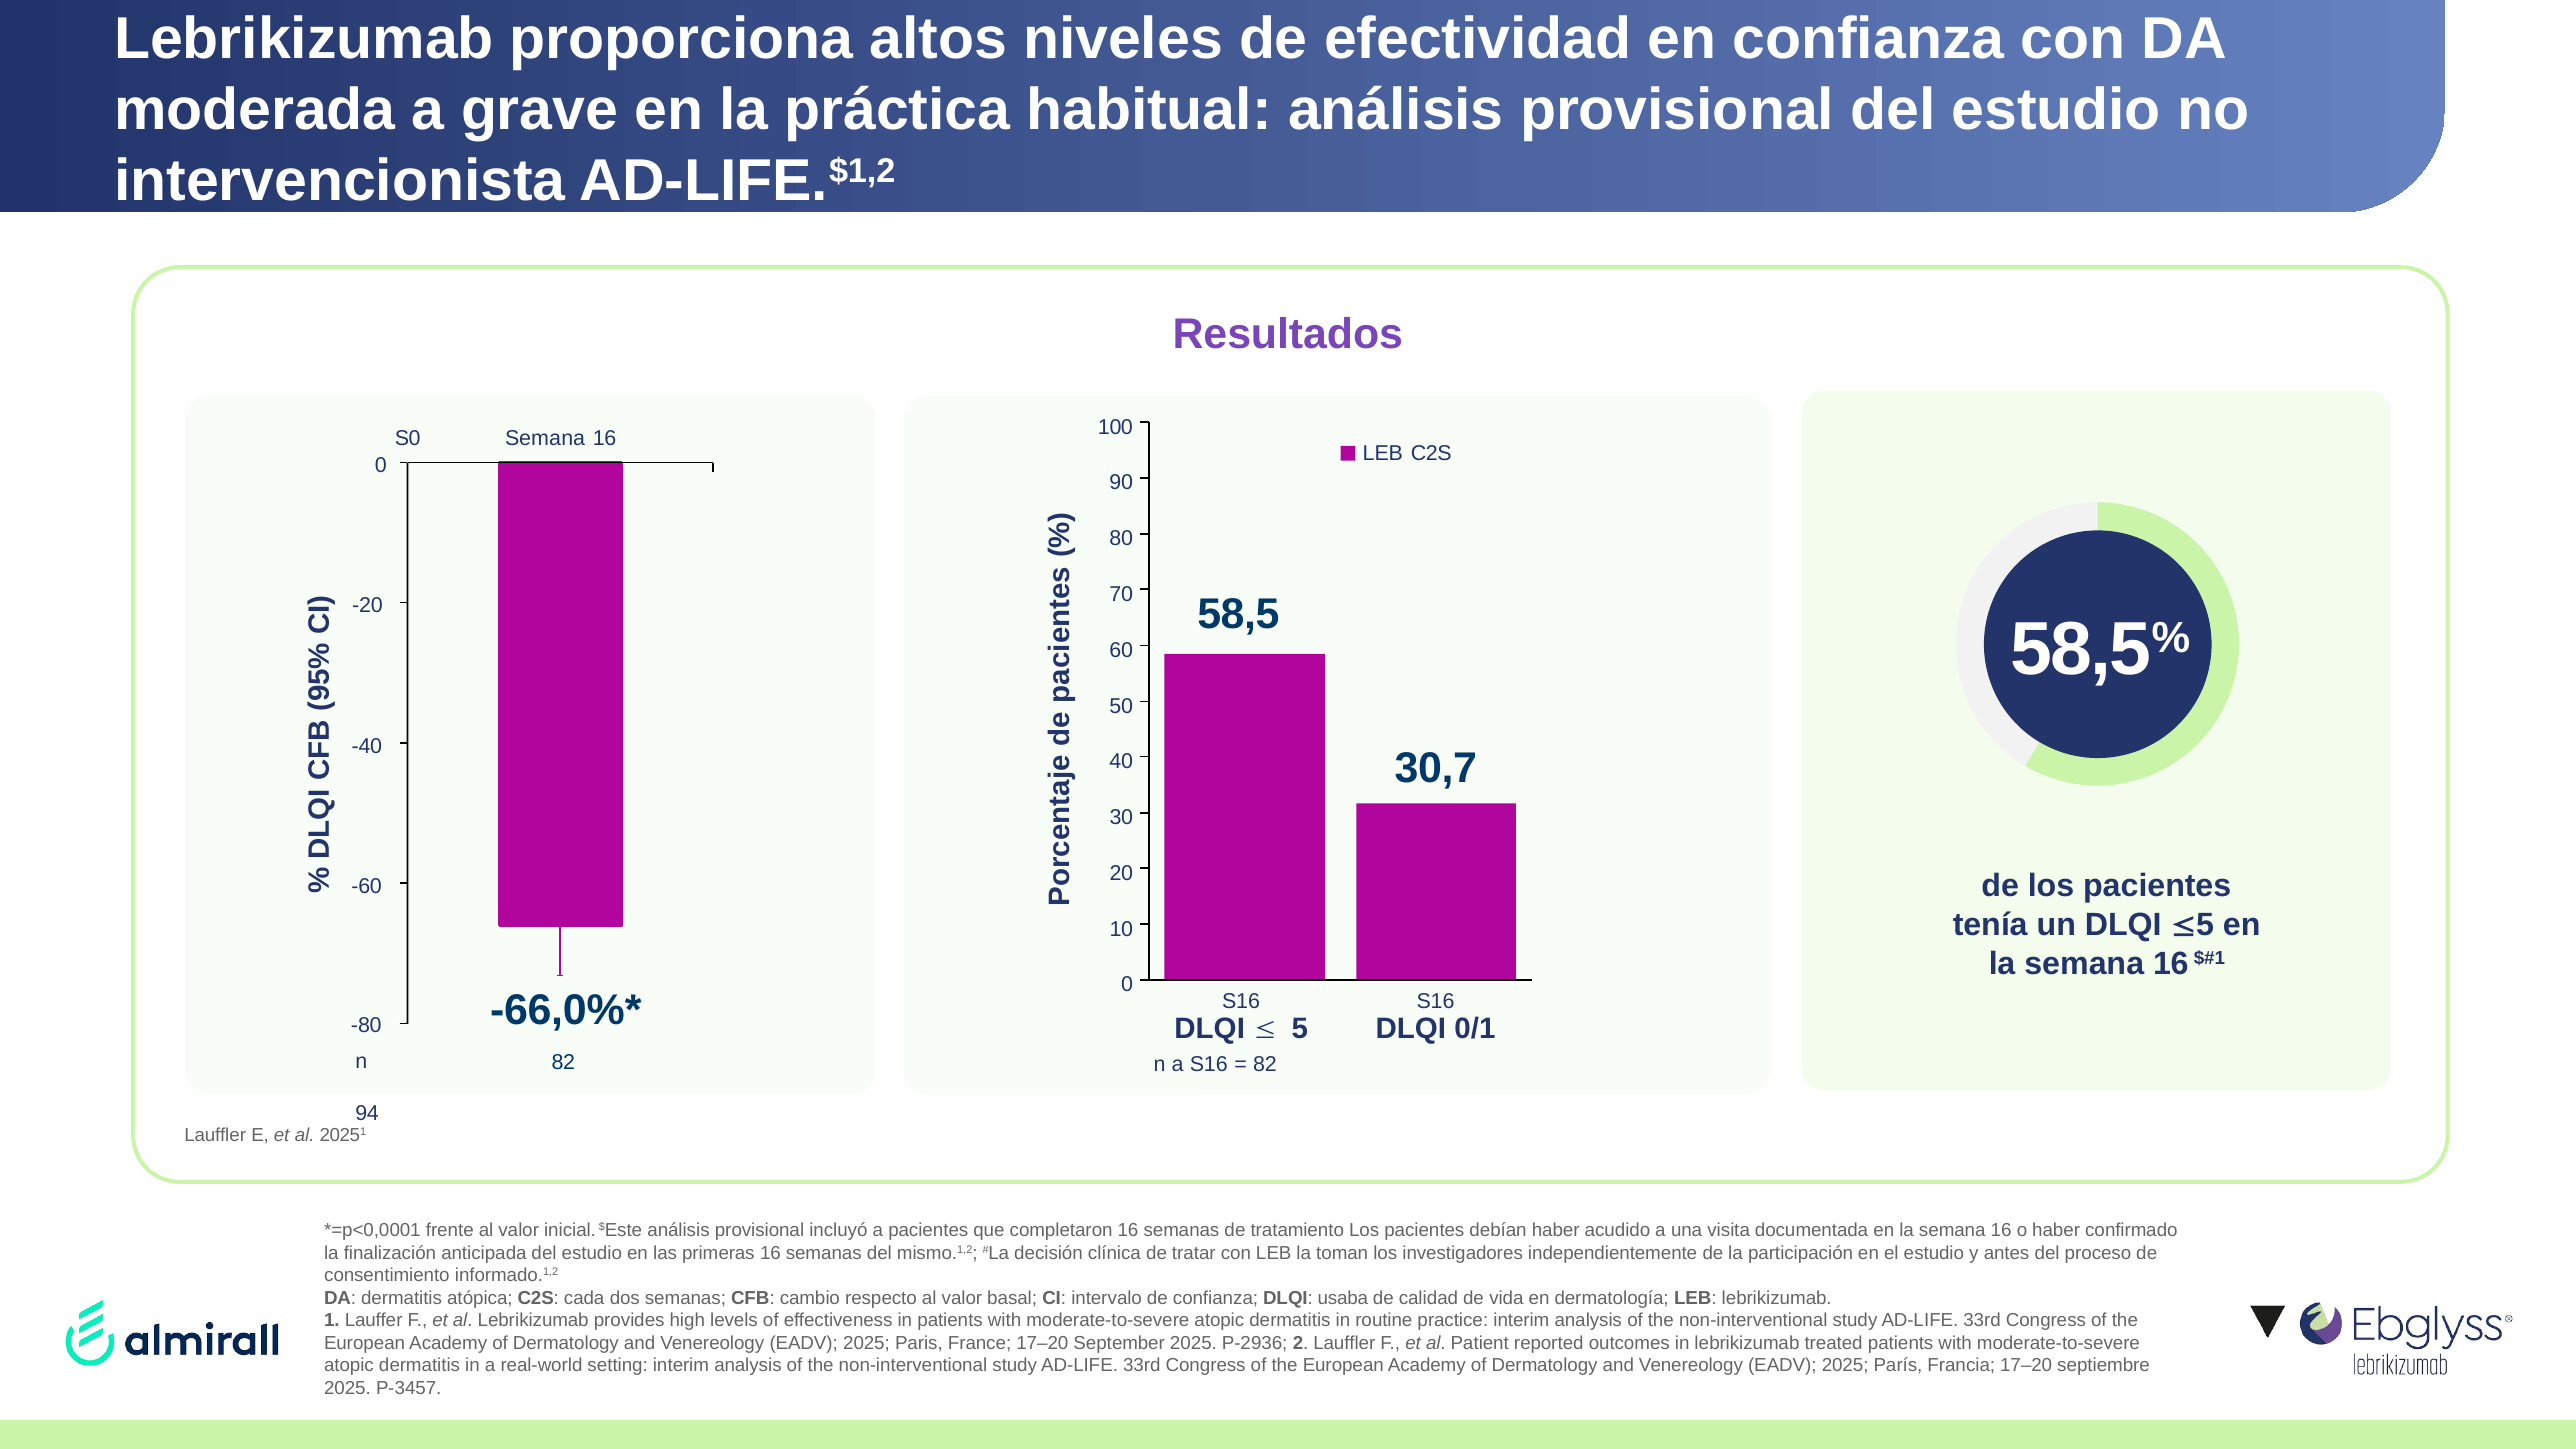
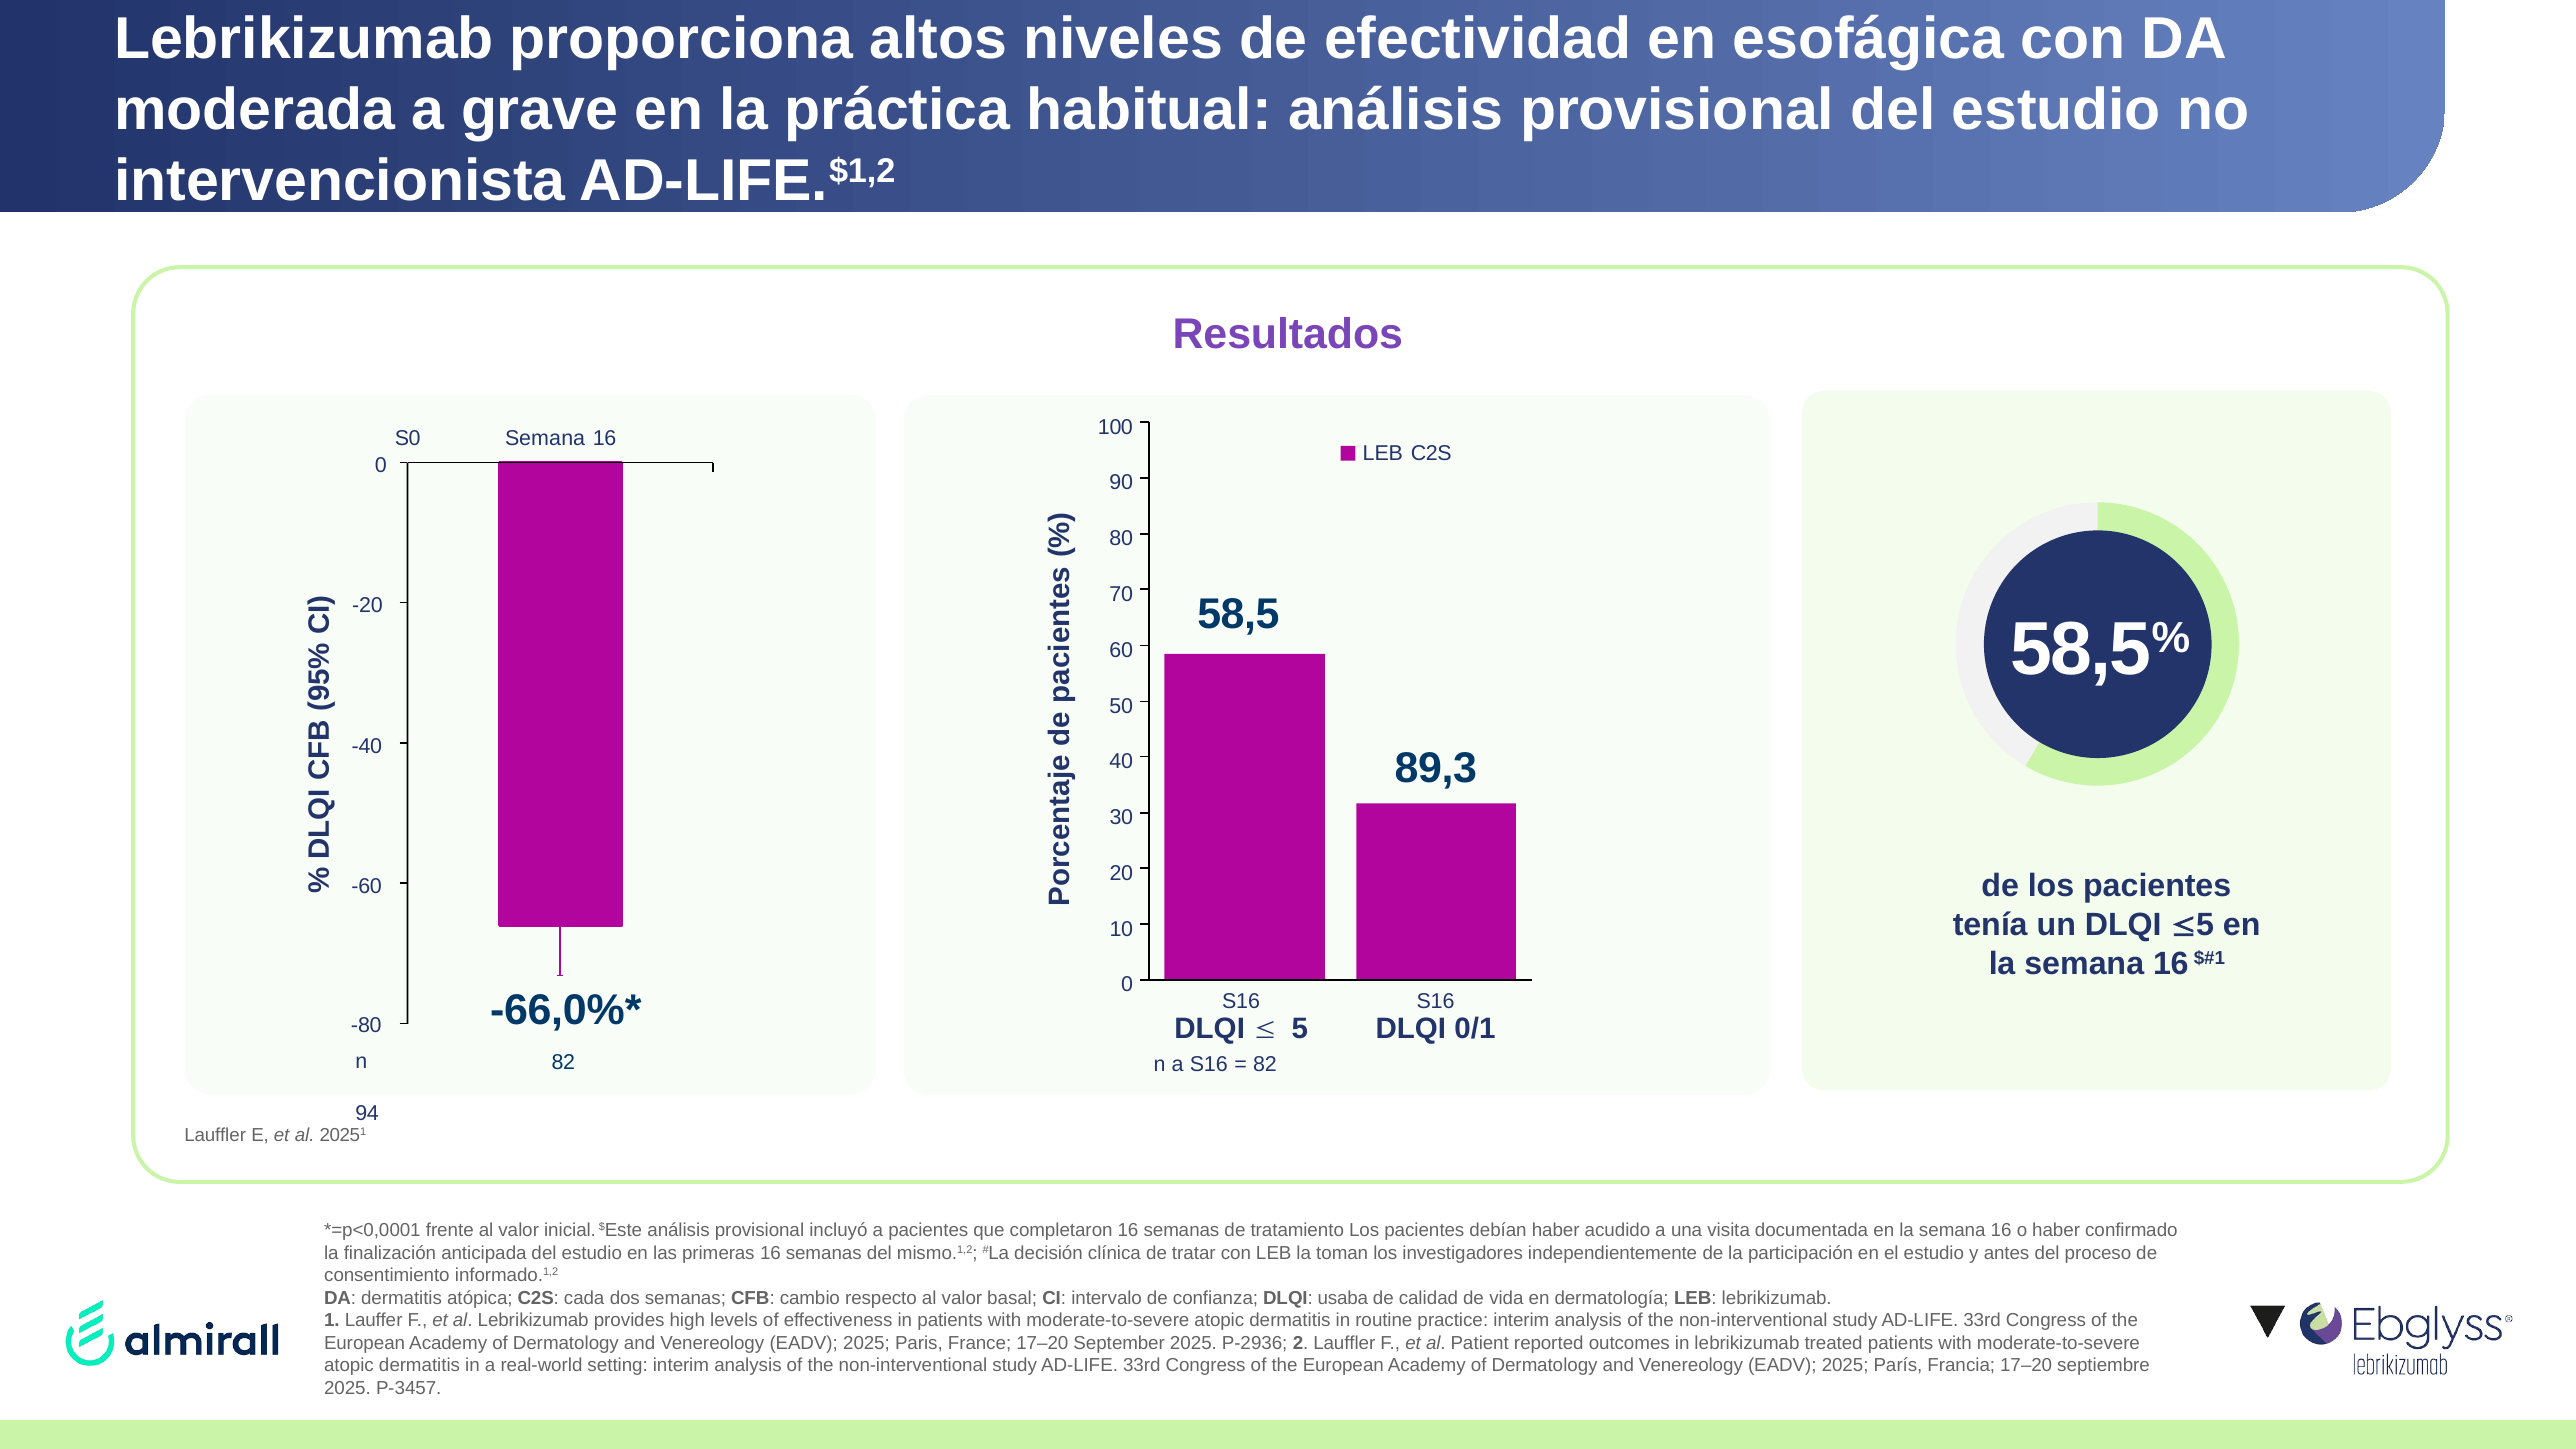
en confianza: confianza -> esofágica (1868, 39)
30,7: 30,7 -> 89,3 (1436, 769)
